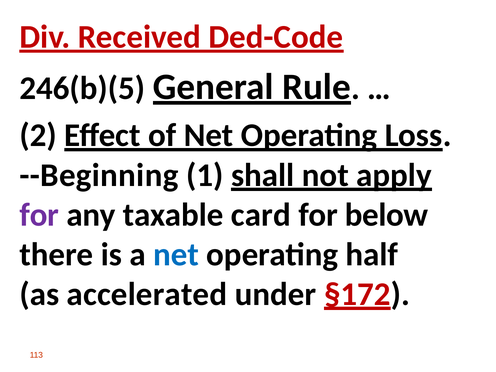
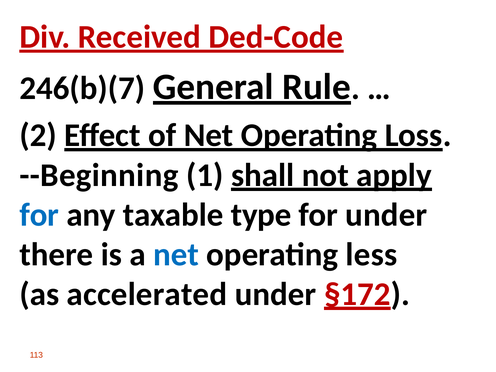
246(b)(5: 246(b)(5 -> 246(b)(7 (82, 88)
for colour: purple -> blue (39, 215)
card: card -> type (261, 215)
for below: below -> under (386, 215)
half: half -> less (371, 254)
